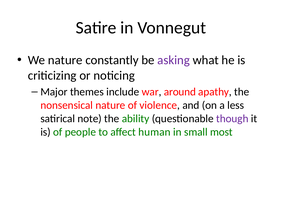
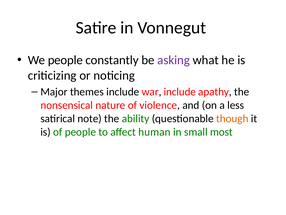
We nature: nature -> people (65, 60)
war around: around -> include (180, 92)
though colour: purple -> orange (232, 118)
